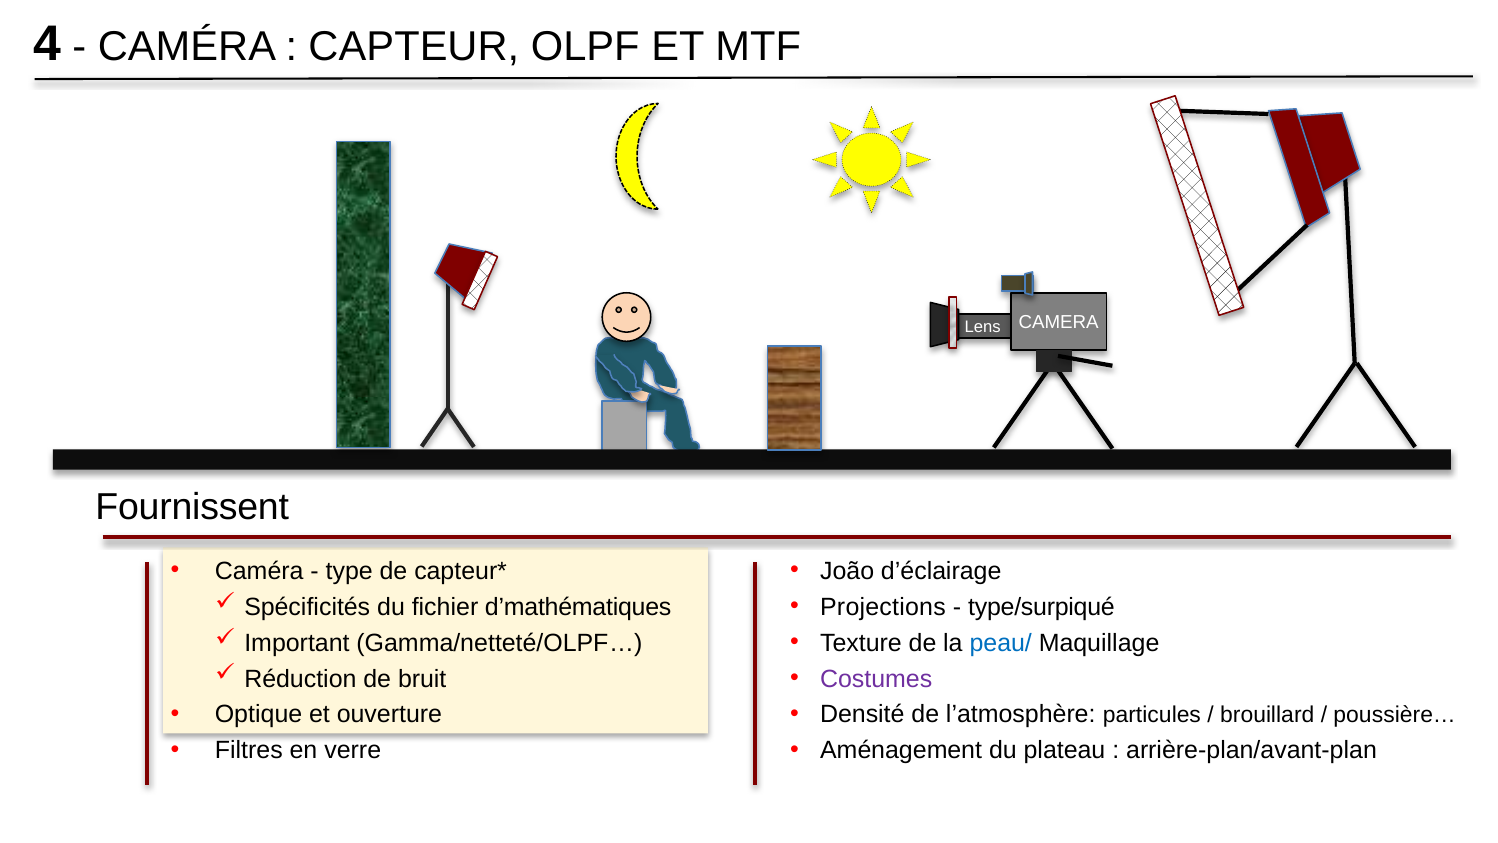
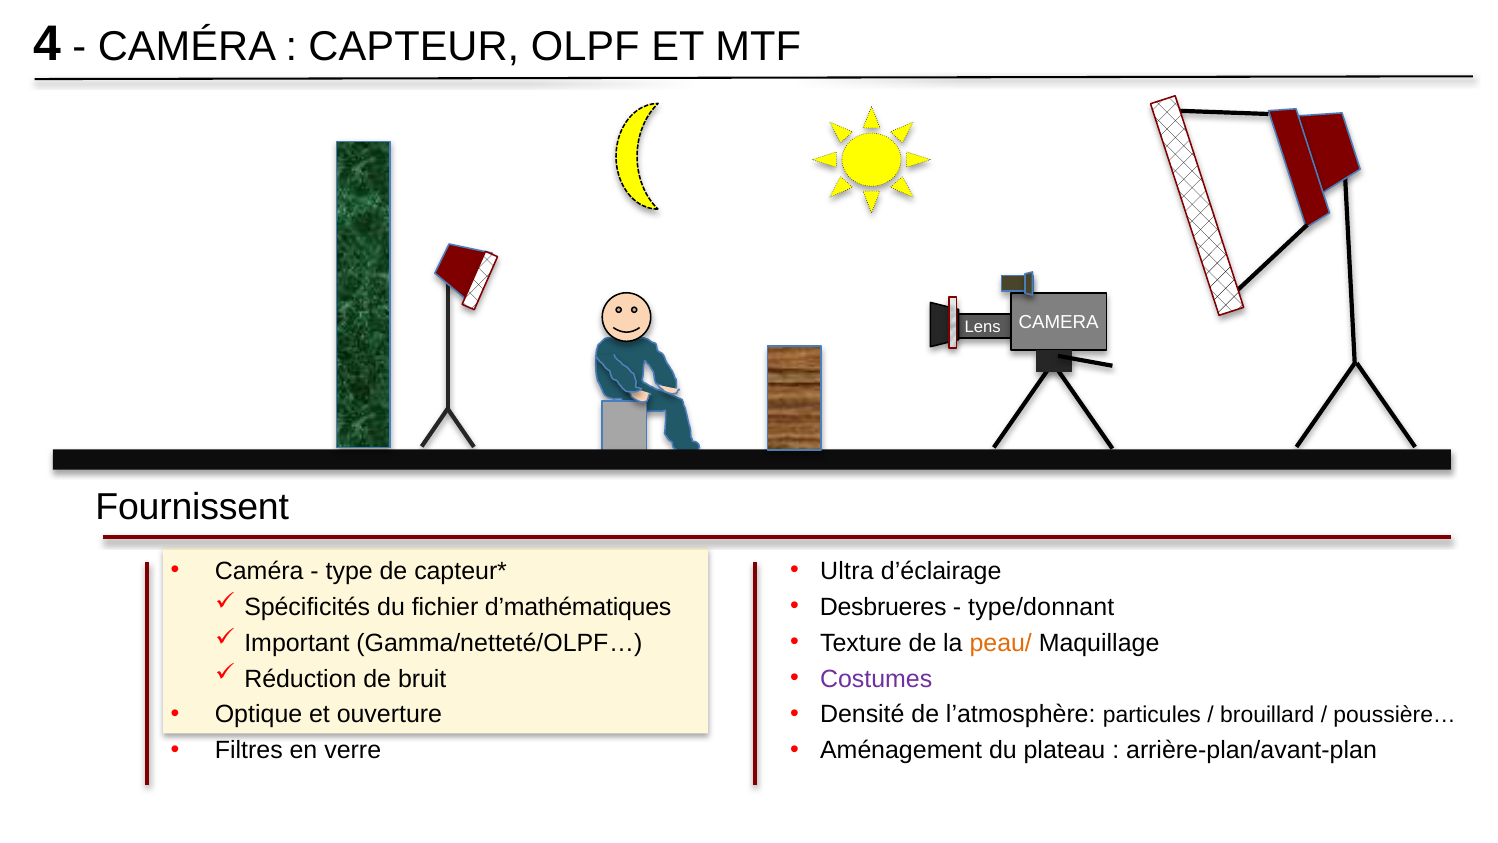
João: João -> Ultra (847, 571)
Projections: Projections -> Desbrueres (883, 607)
type/surpiqué: type/surpiqué -> type/donnant (1041, 607)
peau/ colour: blue -> orange (1001, 643)
